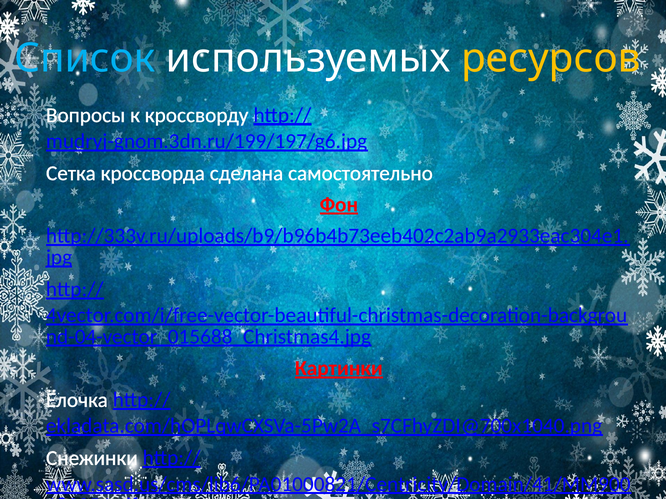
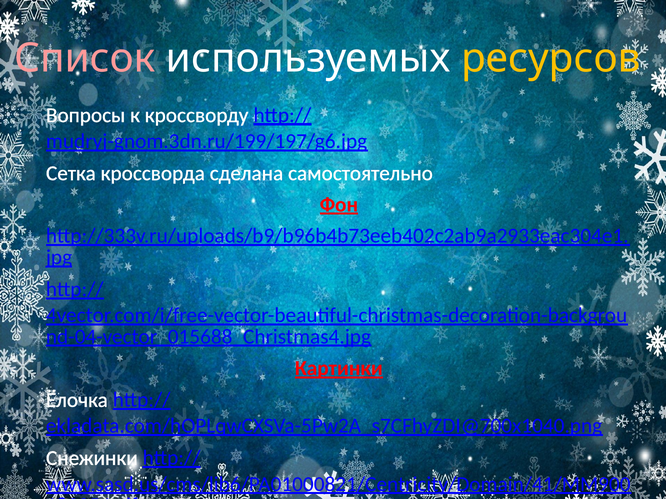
Список colour: light blue -> pink (85, 58)
